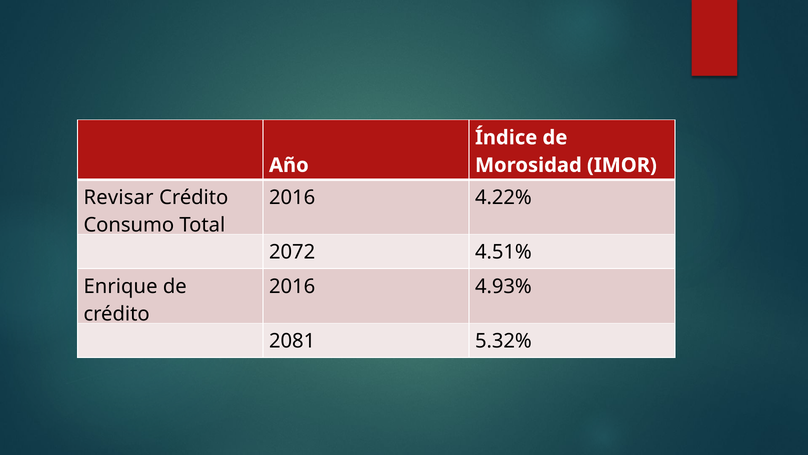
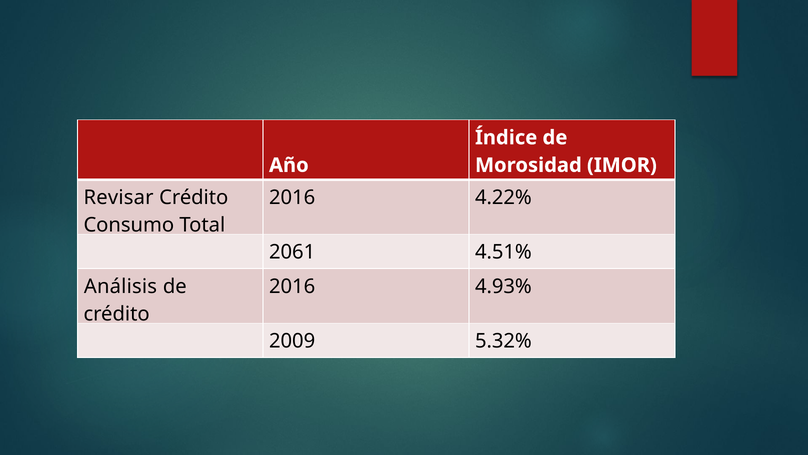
2072: 2072 -> 2061 (292, 252)
Enrique: Enrique -> Análisis (120, 286)
2081: 2081 -> 2009 (292, 341)
